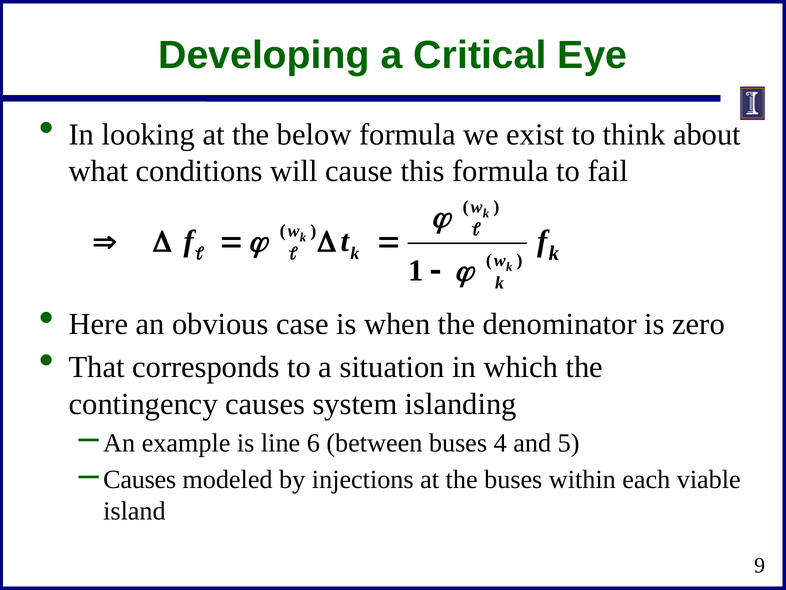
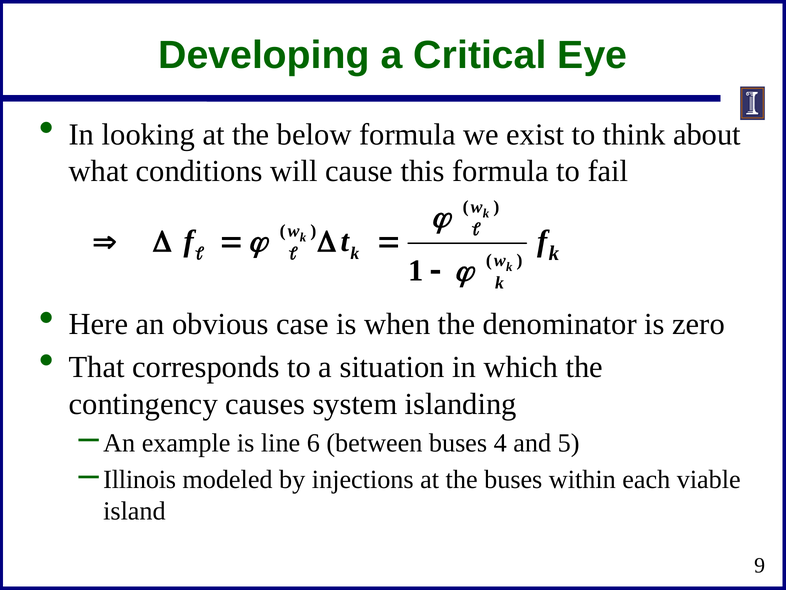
Causes: Causes -> Illinois (140, 479)
